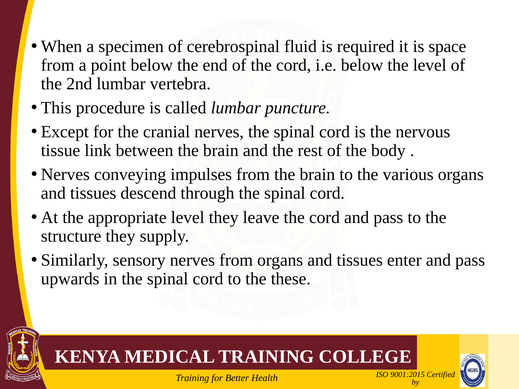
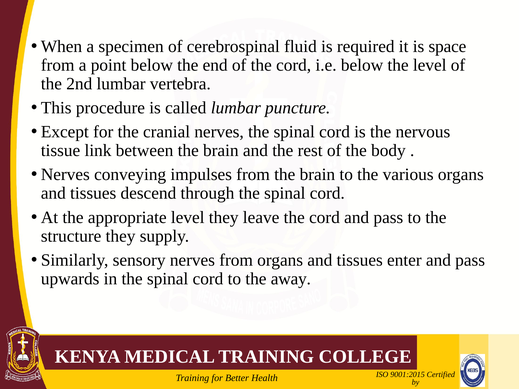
these: these -> away (291, 279)
